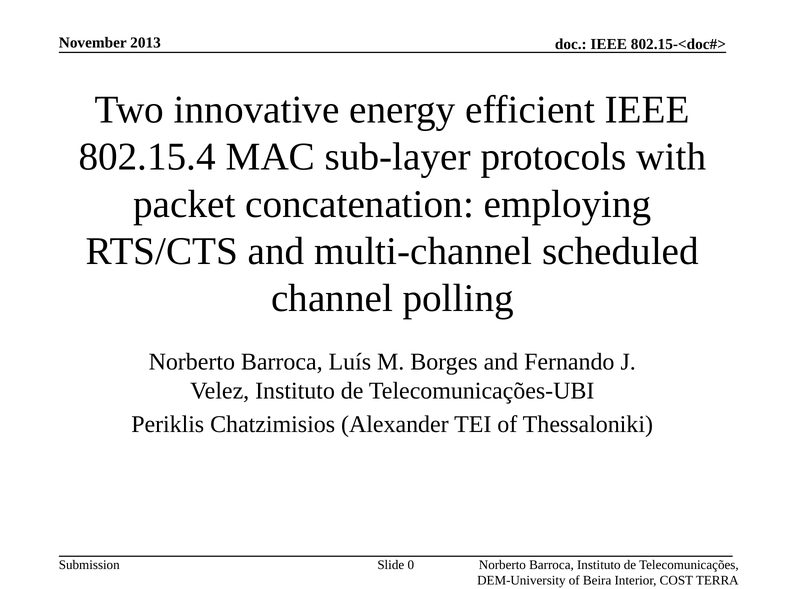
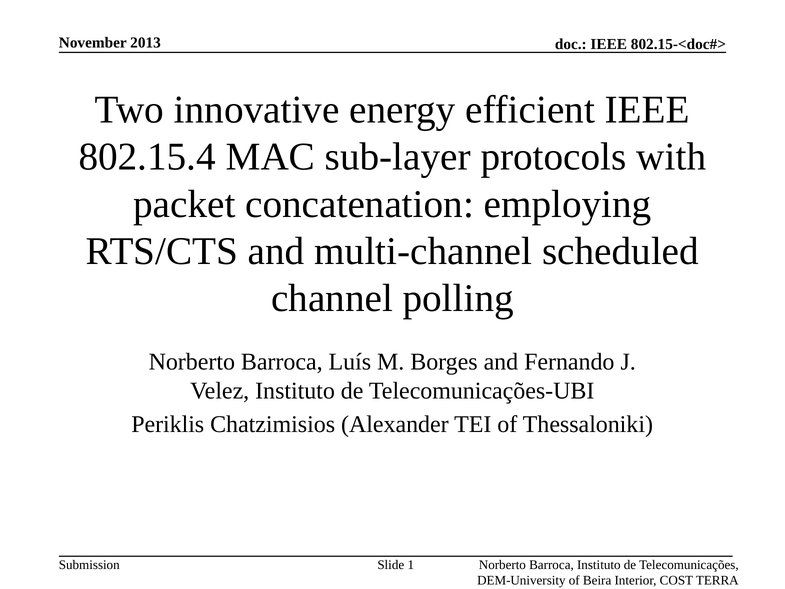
0: 0 -> 1 (411, 565)
